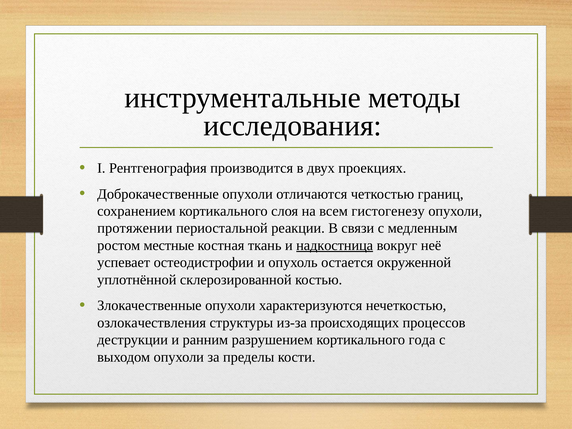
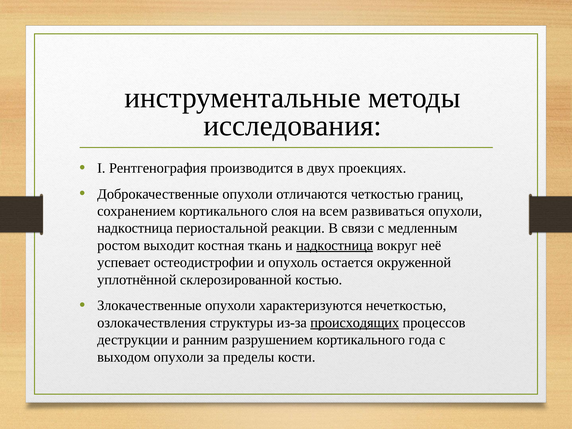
гистогенезу: гистогенезу -> развиваться (388, 211)
протяжении: протяжении -> надкостница (135, 228)
местные: местные -> выходит (169, 245)
происходящих underline: none -> present (355, 323)
